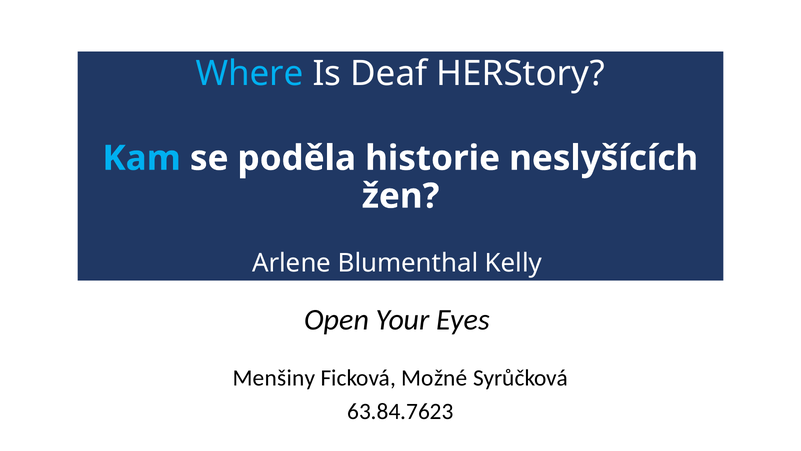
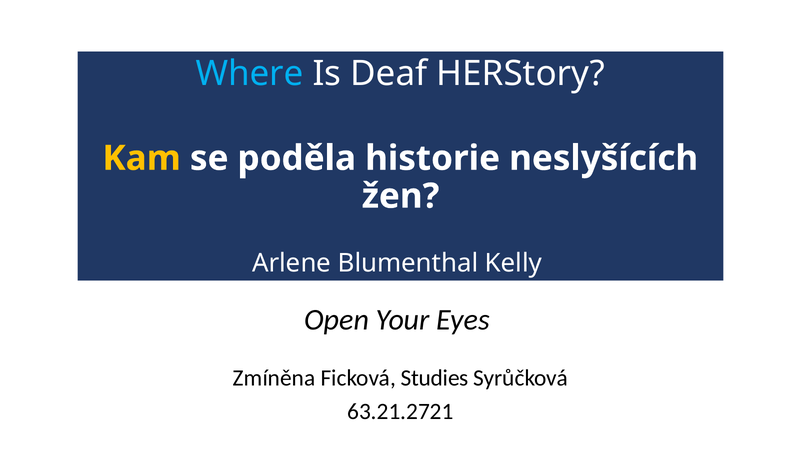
Kam colour: light blue -> yellow (142, 158)
Menšiny: Menšiny -> Zmíněna (274, 378)
Možné: Možné -> Studies (435, 378)
63.84.7623: 63.84.7623 -> 63.21.2721 (400, 411)
